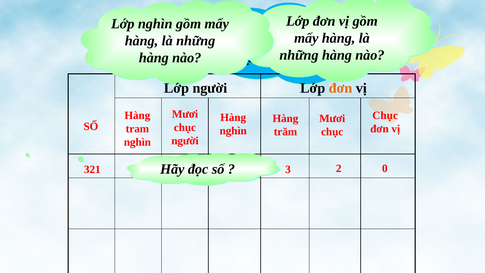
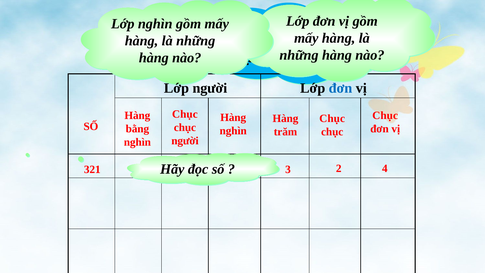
đơn colour: orange -> blue (341, 88)
Mươi: Mươi -> Chục (185, 114)
Mươi: Mươi -> Chục (332, 118)
tram: tram -> bằng (137, 129)
0: 0 -> 4 (385, 168)
